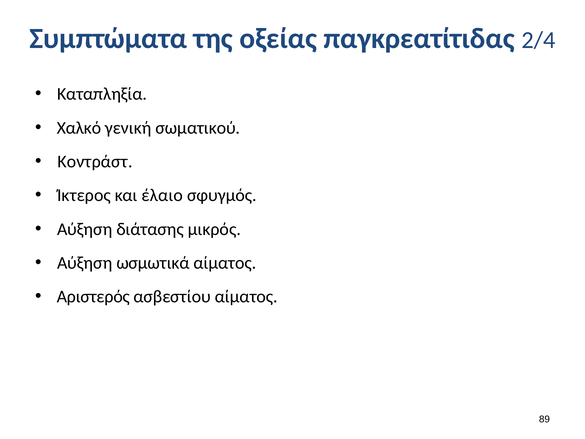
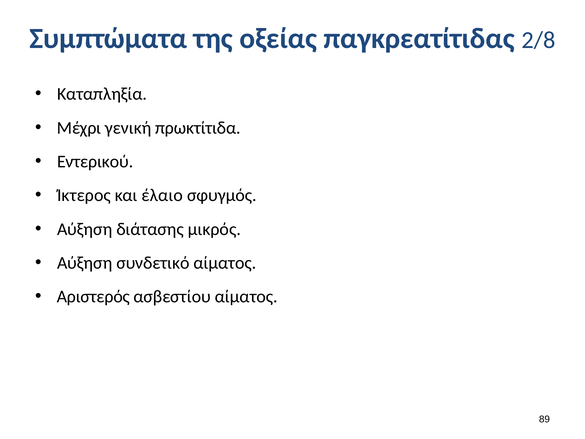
2/4: 2/4 -> 2/8 (538, 40)
Χαλκό: Χαλκό -> Μέχρι (79, 128)
σωματικού: σωματικού -> πρωκτίτιδα (198, 128)
Κοντράστ: Κοντράστ -> Εντερικού (95, 161)
ωσμωτικά: ωσμωτικά -> συνδετικό (153, 263)
